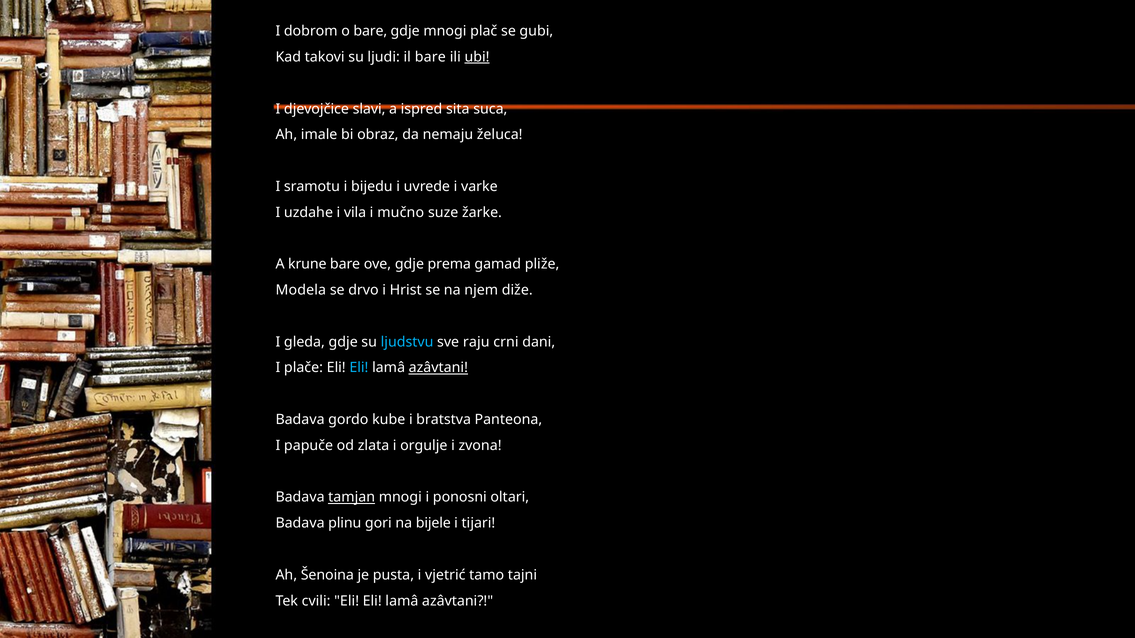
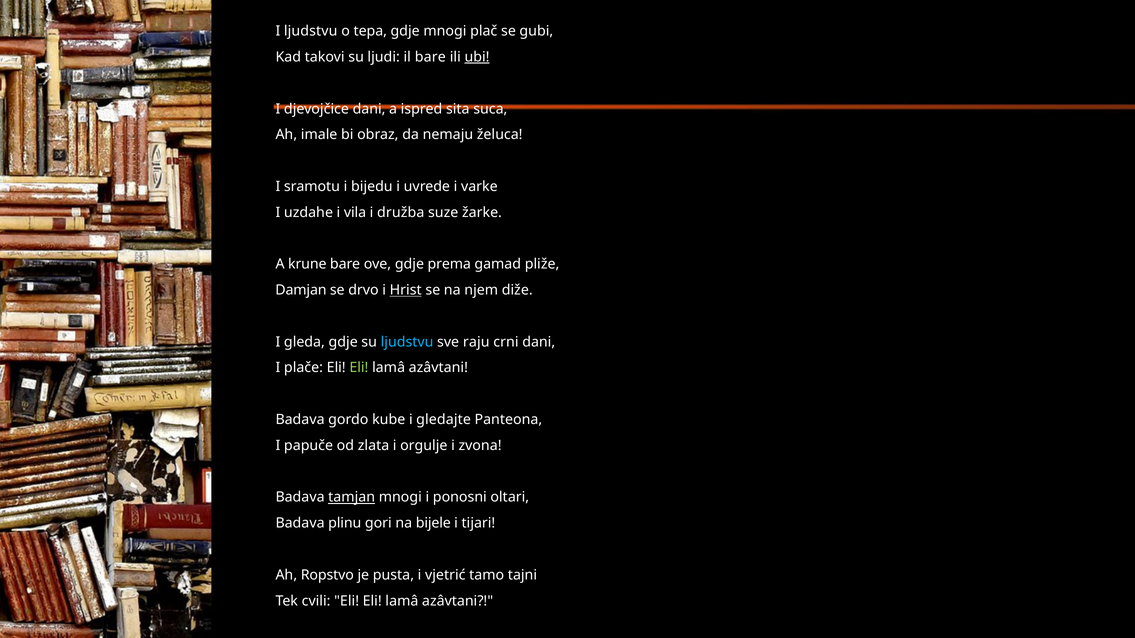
I dobrom: dobrom -> ljudstvu (311, 31)
o bare: bare -> tepa (370, 31)
djevojčice slavi: slavi -> dani (369, 109)
mučno: mučno -> družba (401, 213)
Modela: Modela -> Damjan (301, 290)
Hrist underline: none -> present (406, 290)
Eli colour: light blue -> light green (359, 368)
azâvtani underline: present -> none (438, 368)
bratstva: bratstva -> gledajte (444, 420)
Šenoina: Šenoina -> Ropstvo (327, 575)
